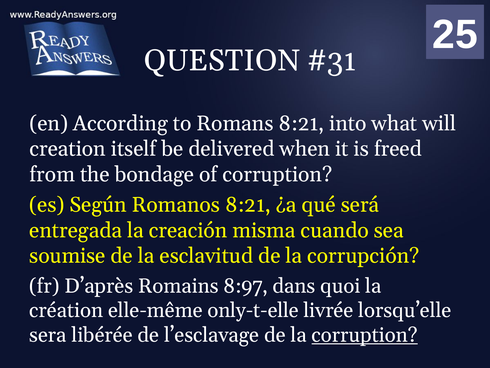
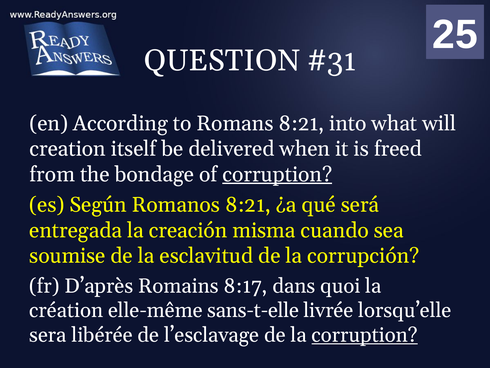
corruption underline: none -> present (277, 174)
8:97: 8:97 -> 8:17 (245, 286)
only-t-elle: only-t-elle -> sans-t-elle (253, 310)
